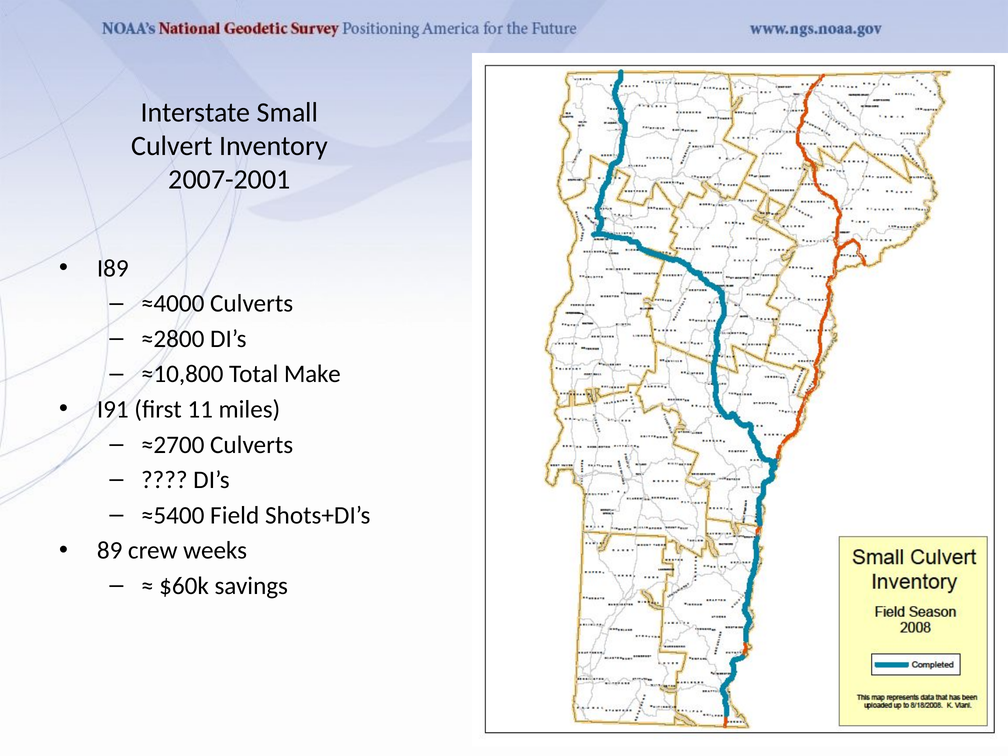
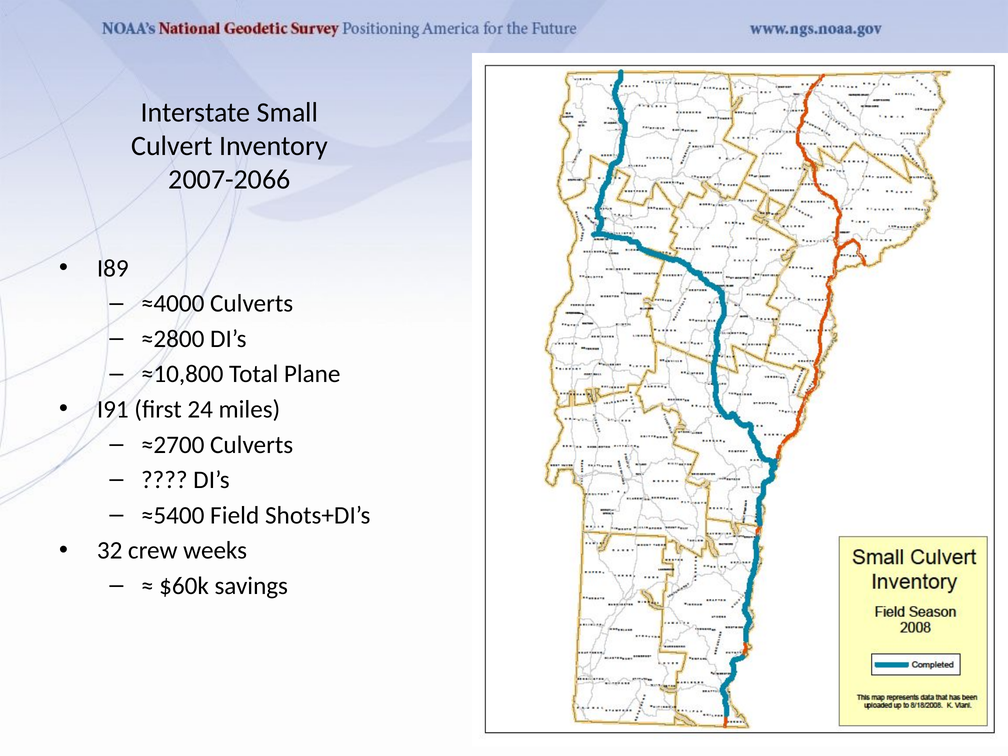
2007-2001: 2007-2001 -> 2007-2066 (229, 180)
Make: Make -> Plane (312, 374)
11: 11 -> 24 (200, 409)
89: 89 -> 32 (110, 551)
